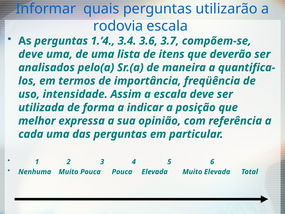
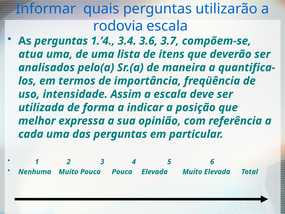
deve: deve -> atua (31, 54)
